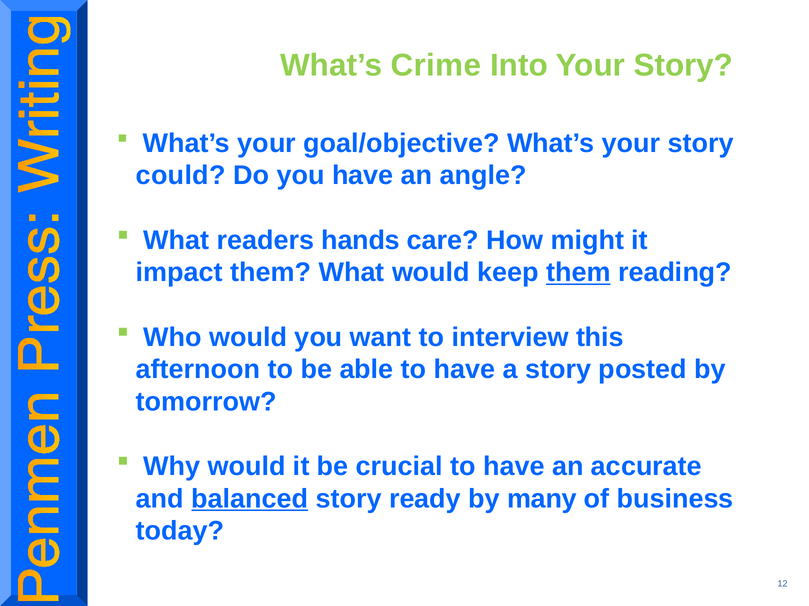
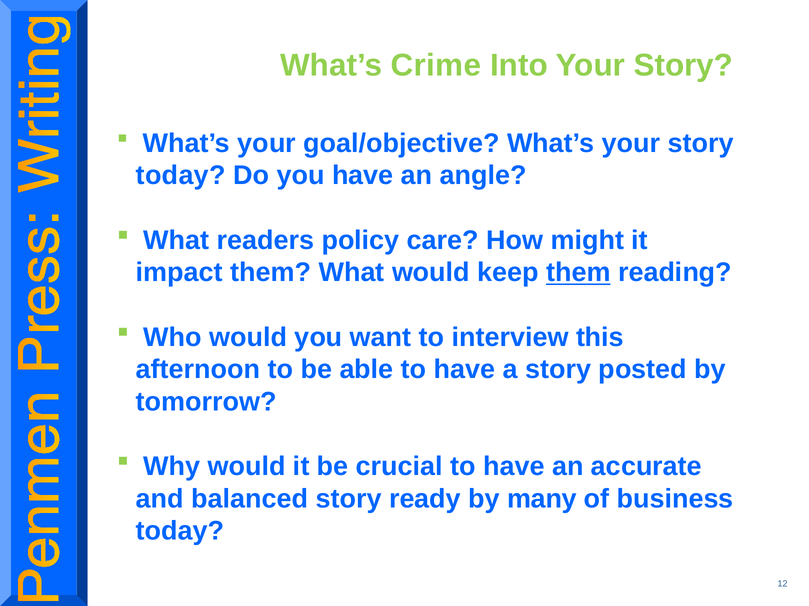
could: could -> today (181, 176)
hands: hands -> policy (360, 240)
balanced underline: present -> none (250, 499)
